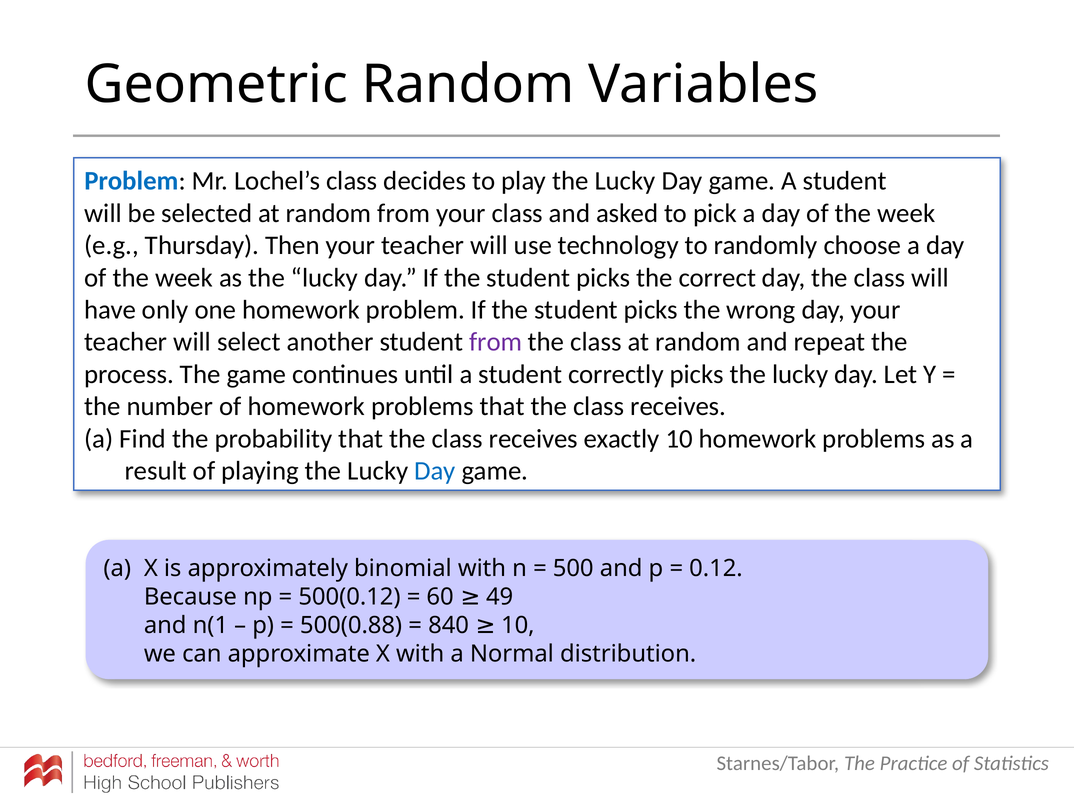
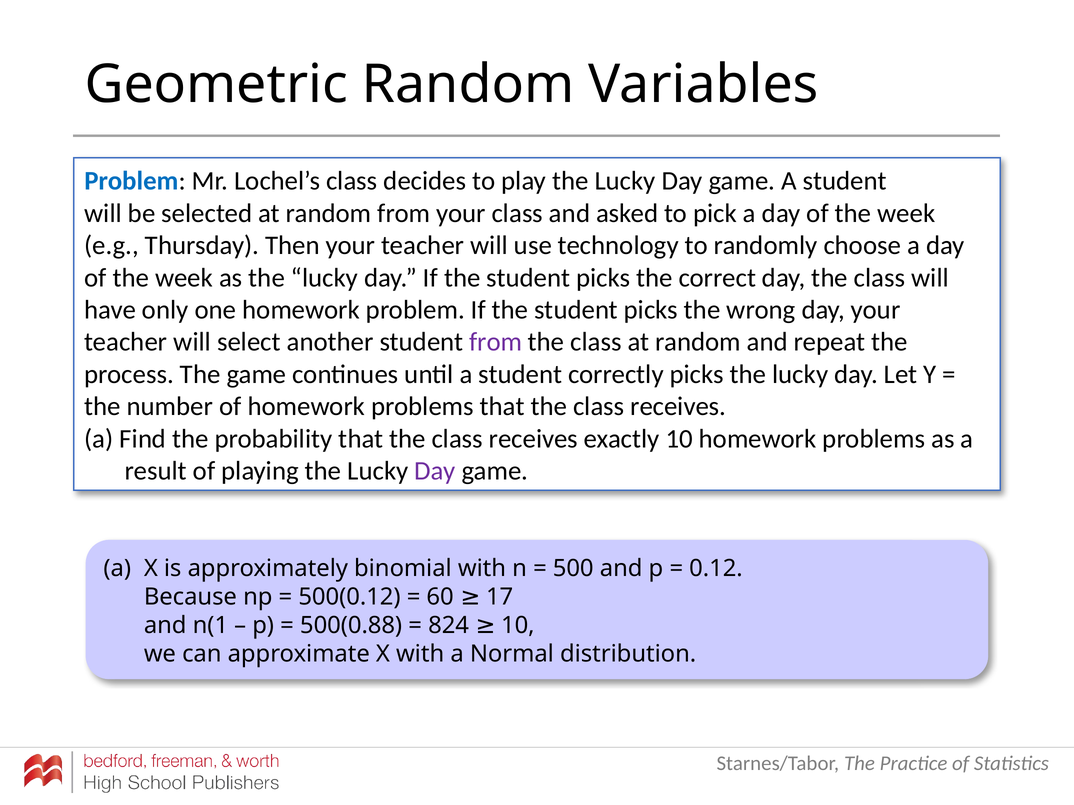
Day colour: blue -> purple (435, 471)
49: 49 -> 17 (500, 597)
840: 840 -> 824 (449, 626)
